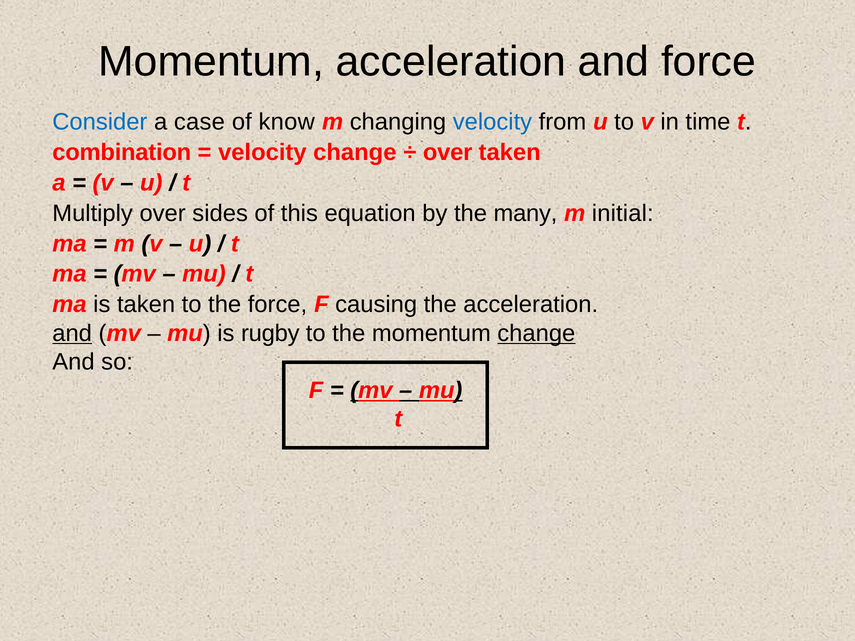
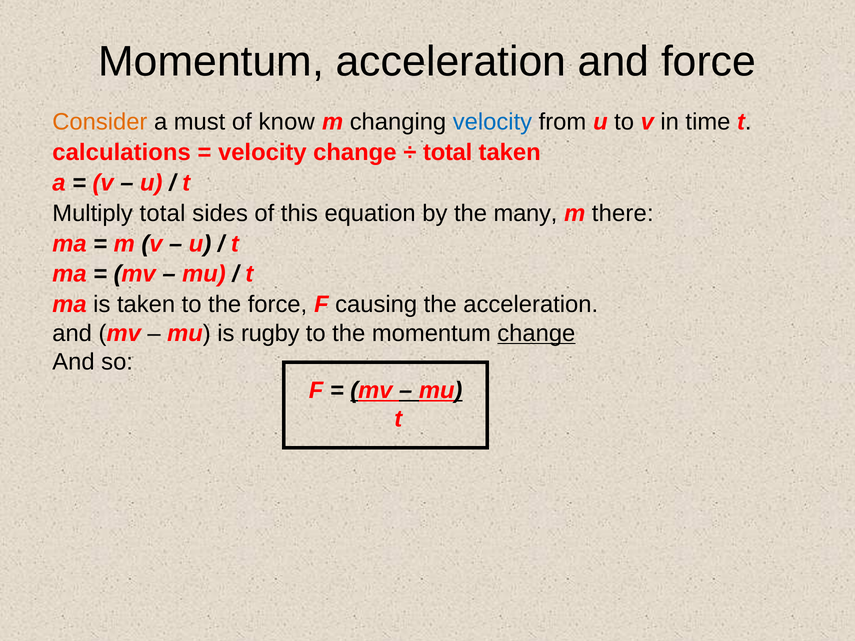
Consider colour: blue -> orange (100, 122)
case: case -> must (200, 122)
combination: combination -> calculations (122, 153)
over: over -> total (448, 153)
Multiply over: over -> total (163, 213)
initial: initial -> there (623, 213)
and underline: present -> none (72, 333)
